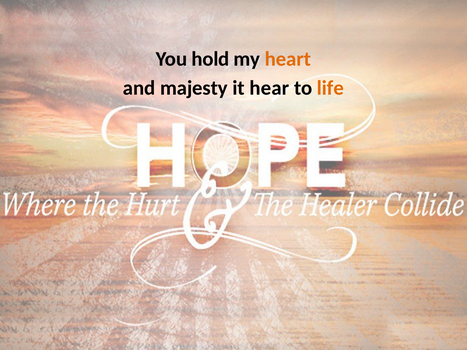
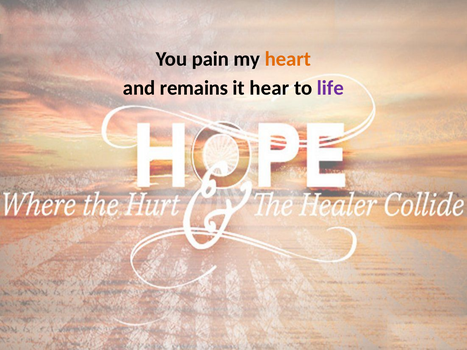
hold: hold -> pain (210, 59)
majesty: majesty -> remains (194, 88)
life colour: orange -> purple (330, 88)
